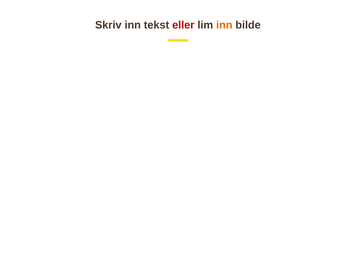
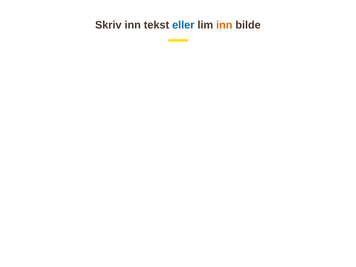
eller colour: red -> blue (183, 25)
